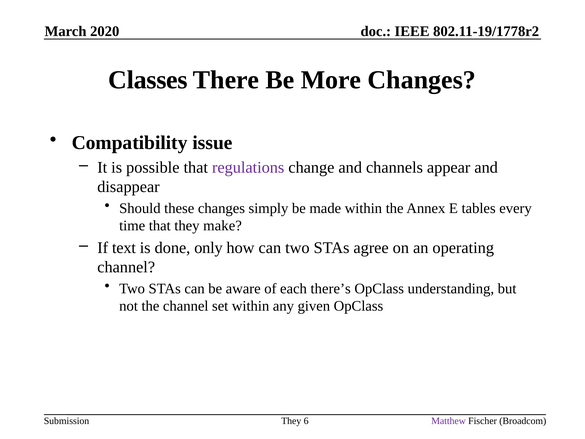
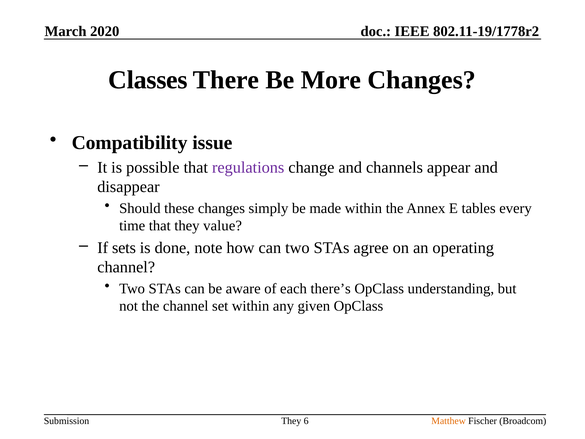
make: make -> value (223, 226)
text: text -> sets (124, 248)
only: only -> note (208, 248)
Matthew colour: purple -> orange (449, 421)
